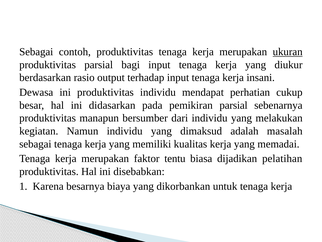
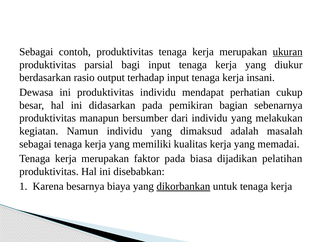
pemikiran parsial: parsial -> bagian (234, 105)
faktor tentu: tentu -> pada (175, 158)
dikorbankan underline: none -> present (183, 186)
